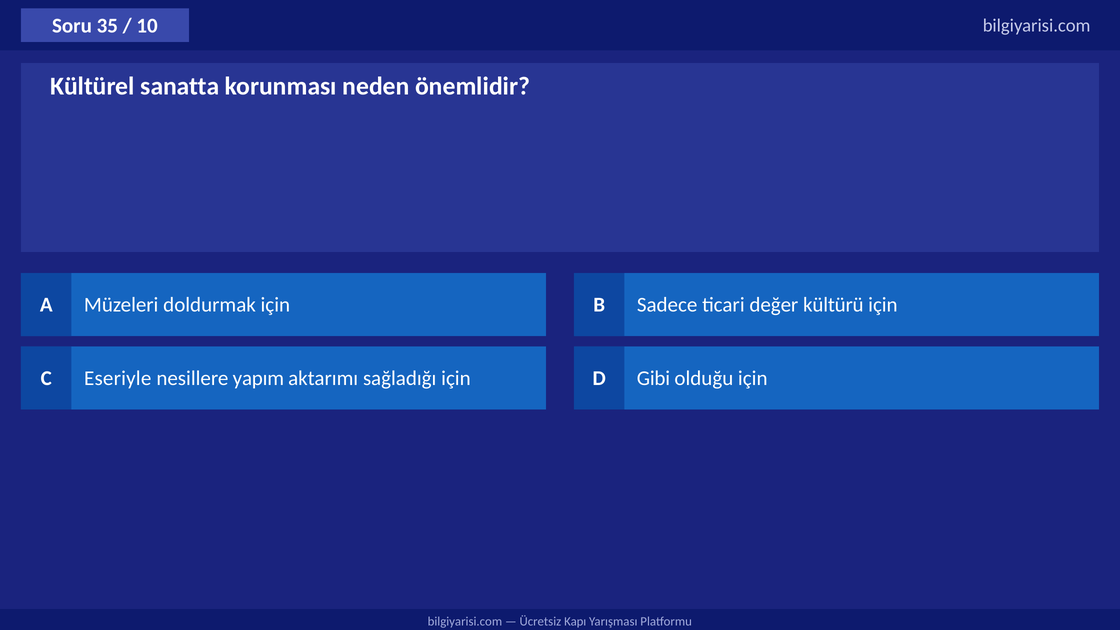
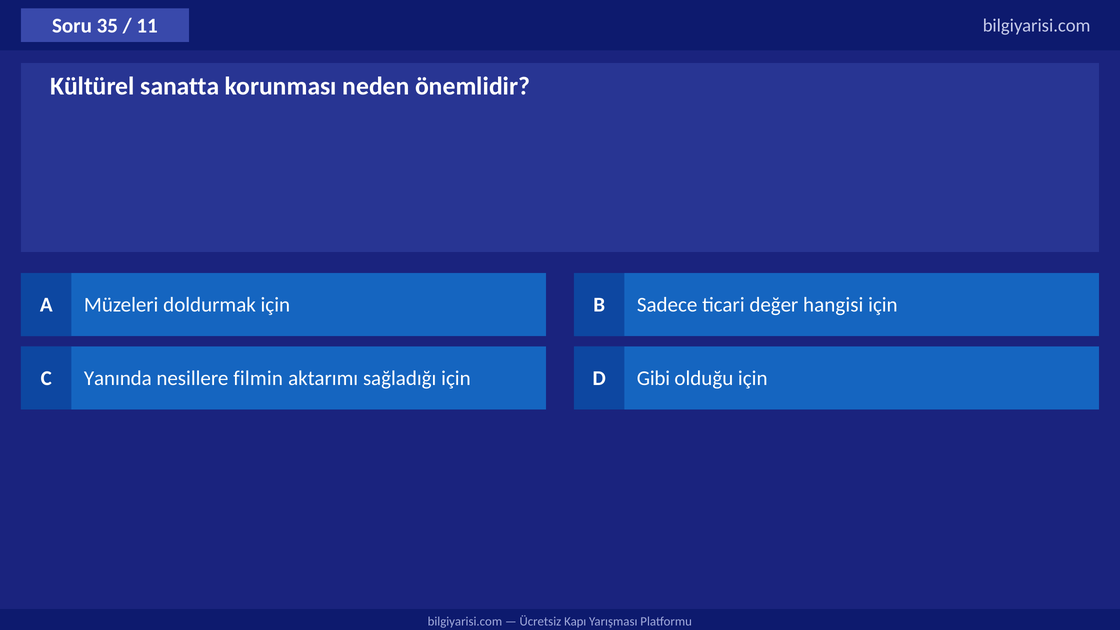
10: 10 -> 11 (147, 26)
kültürü: kültürü -> hangisi (833, 305)
Eseriyle: Eseriyle -> Yanında (118, 378)
yapım: yapım -> filmin (258, 378)
